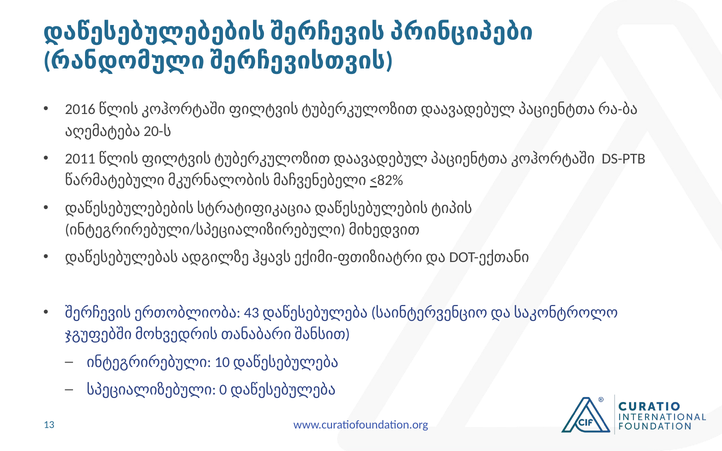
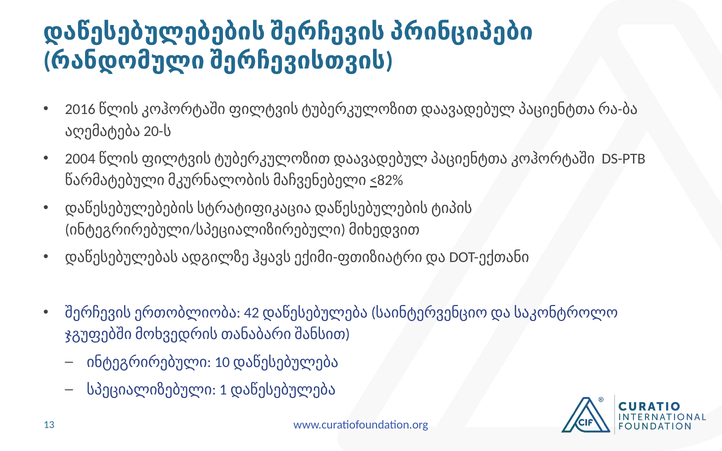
2011: 2011 -> 2004 (80, 159)
43: 43 -> 42 (252, 313)
0: 0 -> 1 (223, 390)
